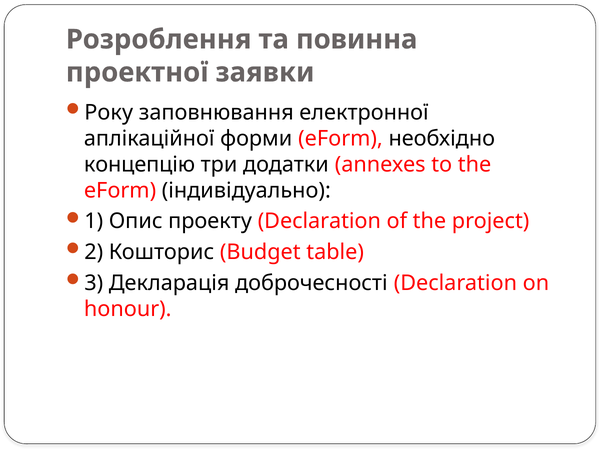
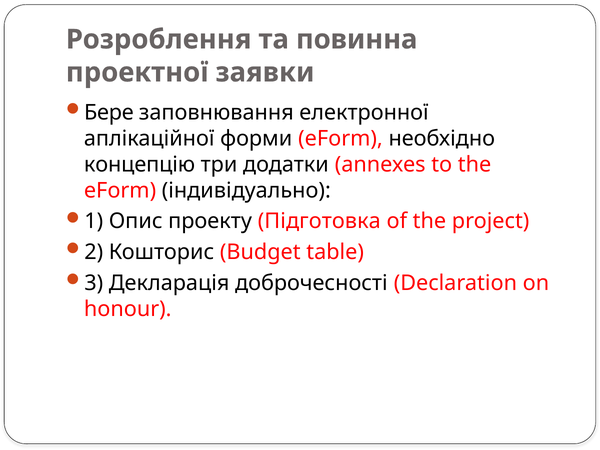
Року: Року -> Бере (109, 112)
проекту Declaration: Declaration -> Підготовка (319, 221)
